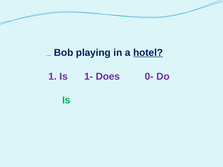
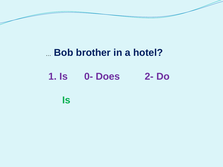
playing: playing -> brother (93, 53)
hotel underline: present -> none (148, 53)
1-: 1- -> 0- (89, 77)
0-: 0- -> 2- (149, 77)
